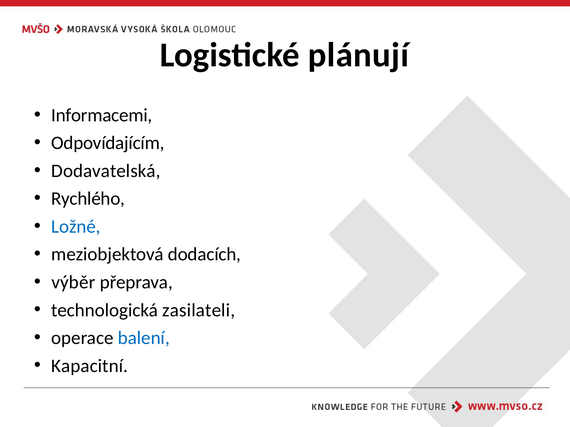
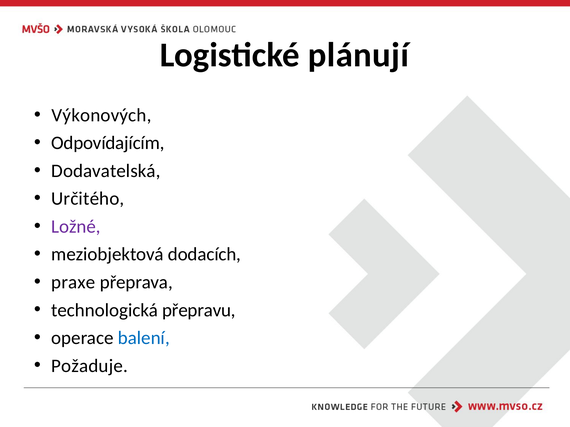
Informacemi: Informacemi -> Výkonových (102, 115)
Rychlého: Rychlého -> Určitého (88, 199)
Ložné colour: blue -> purple (76, 227)
výběr: výběr -> praxe (73, 283)
zasilateli: zasilateli -> přepravu (199, 310)
Kapacitní: Kapacitní -> Požaduje (90, 366)
